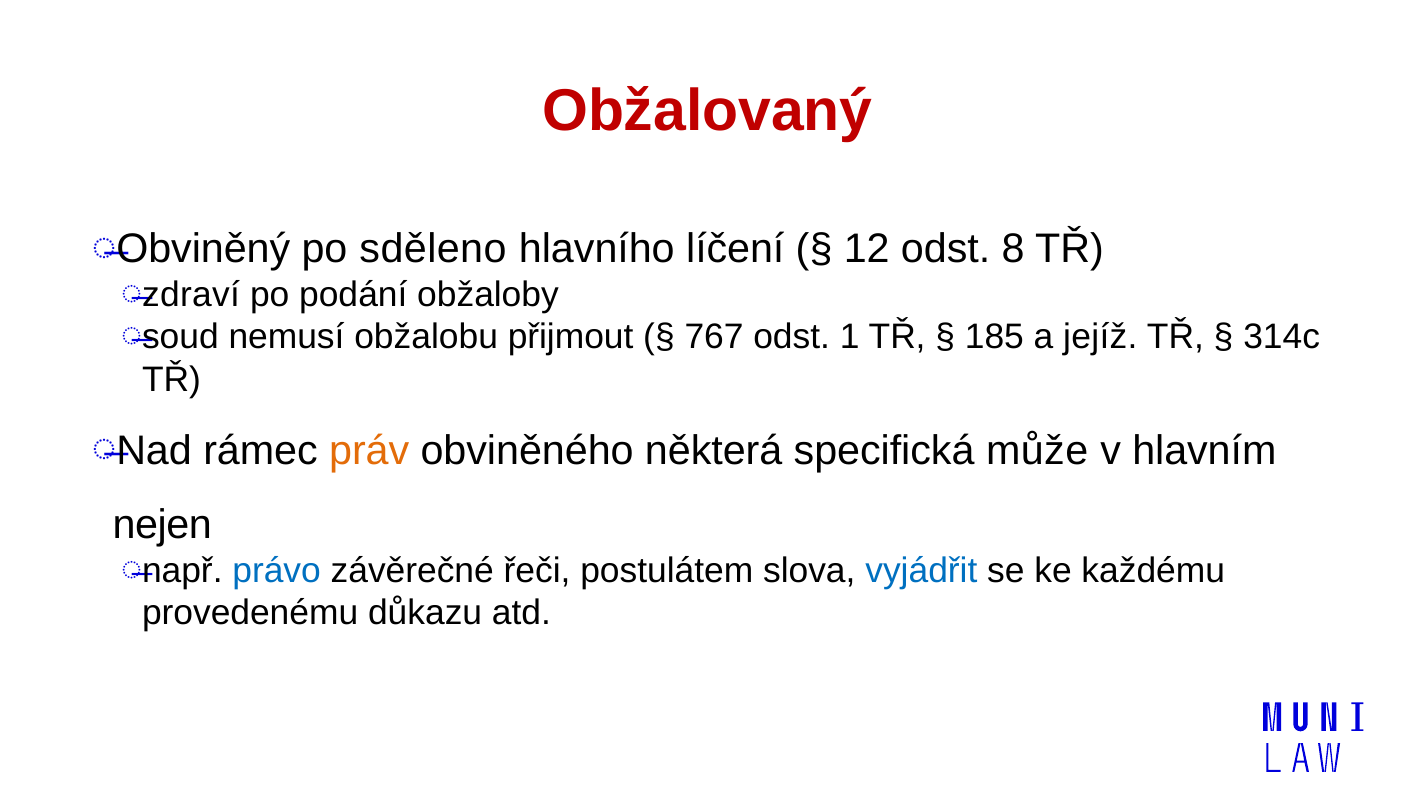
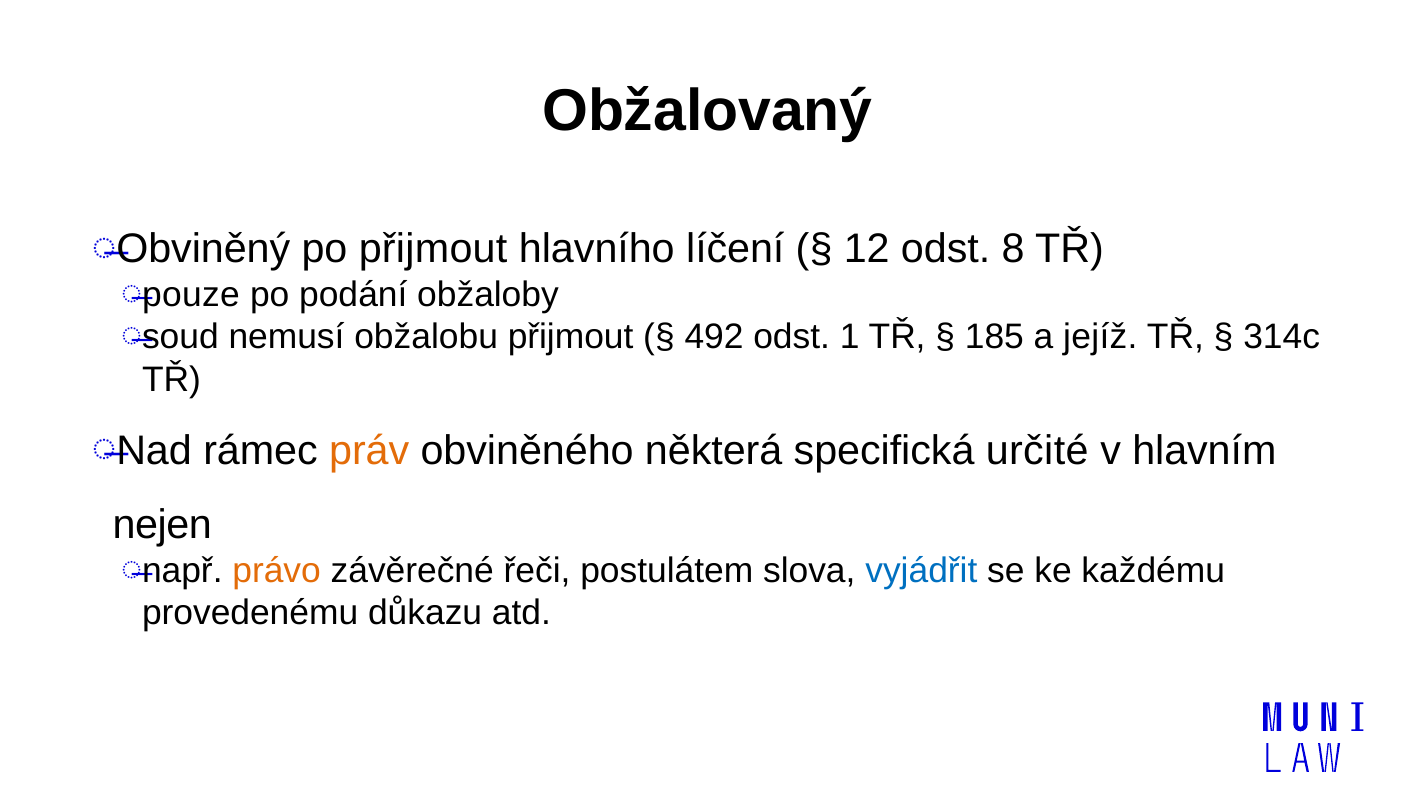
Obžalovaný colour: red -> black (707, 111)
po sděleno: sděleno -> přijmout (433, 249)
zdraví: zdraví -> pouze (191, 294)
767: 767 -> 492 (714, 337)
může: může -> určité (1037, 450)
právo colour: blue -> orange (277, 570)
